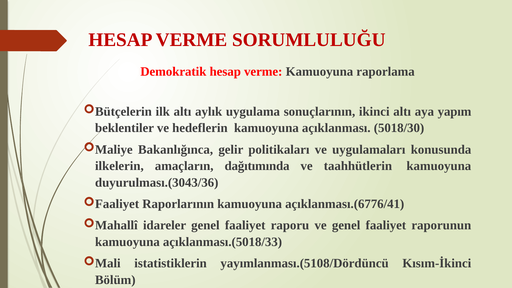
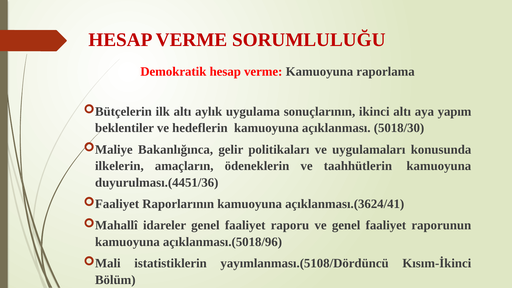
dağıtımında: dağıtımında -> ödeneklerin (257, 166)
duyurulması.(3043/36: duyurulması.(3043/36 -> duyurulması.(4451/36 (157, 183)
açıklanması.(6776/41: açıklanması.(6776/41 -> açıklanması.(3624/41 (345, 204)
açıklanması.(5018/33: açıklanması.(5018/33 -> açıklanması.(5018/96 (223, 242)
